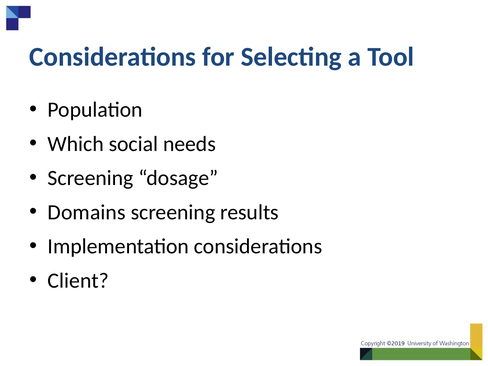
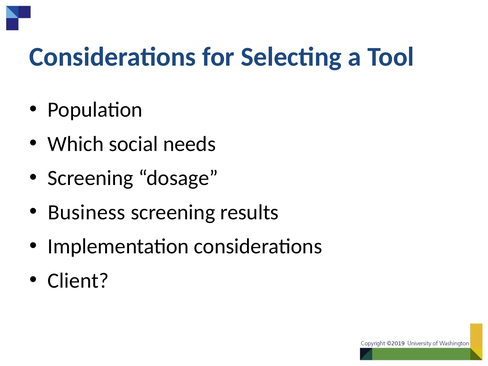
Domains: Domains -> Business (87, 212)
